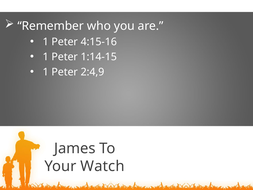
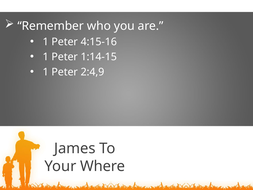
Watch: Watch -> Where (103, 166)
